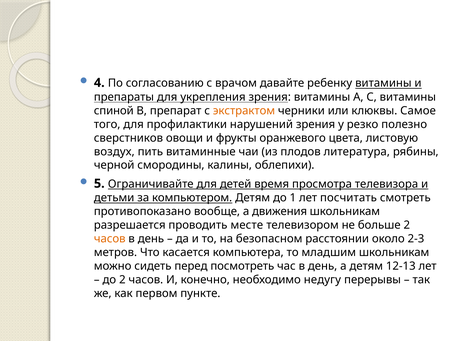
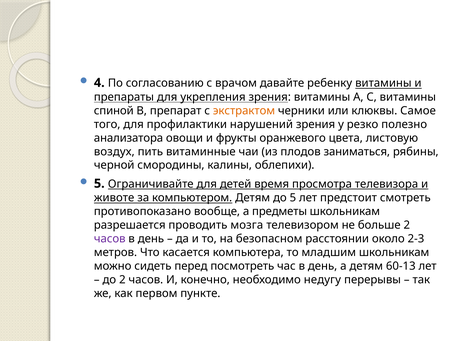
сверстников: сверстников -> анализатора (129, 138)
литература: литература -> заниматься (357, 151)
детьми: детьми -> животе (114, 198)
до 1: 1 -> 5 (293, 198)
посчитать: посчитать -> предстоит (349, 198)
движения: движения -> предметы (280, 211)
месте: месте -> мозга (247, 225)
часов colour: orange -> purple (110, 238)
12-13: 12-13 -> 60-13 (401, 266)
